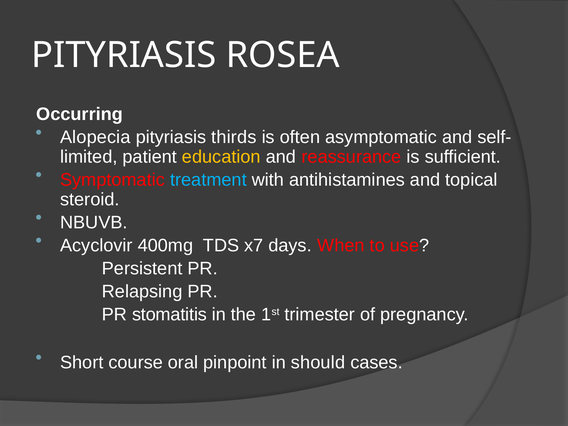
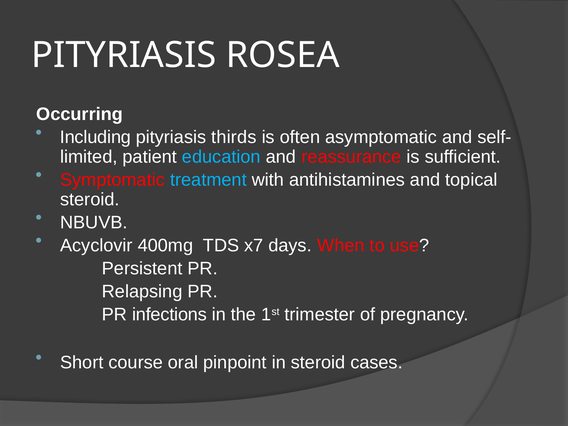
Alopecia: Alopecia -> Including (95, 137)
education colour: yellow -> light blue (221, 157)
stomatitis: stomatitis -> infections (169, 314)
in should: should -> steroid (318, 363)
